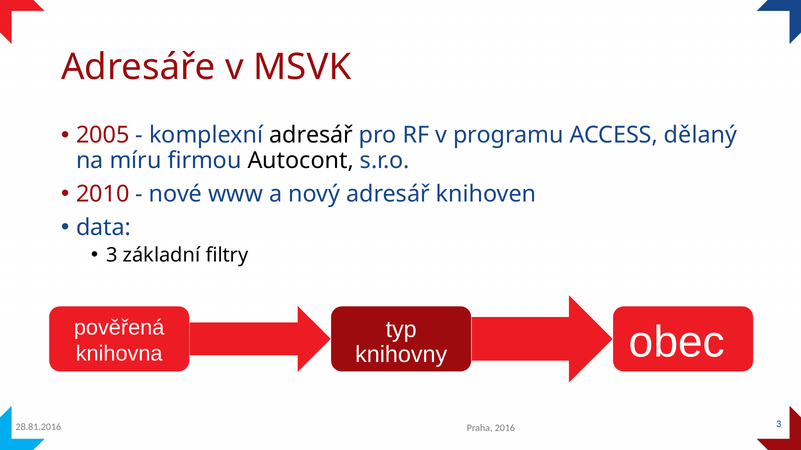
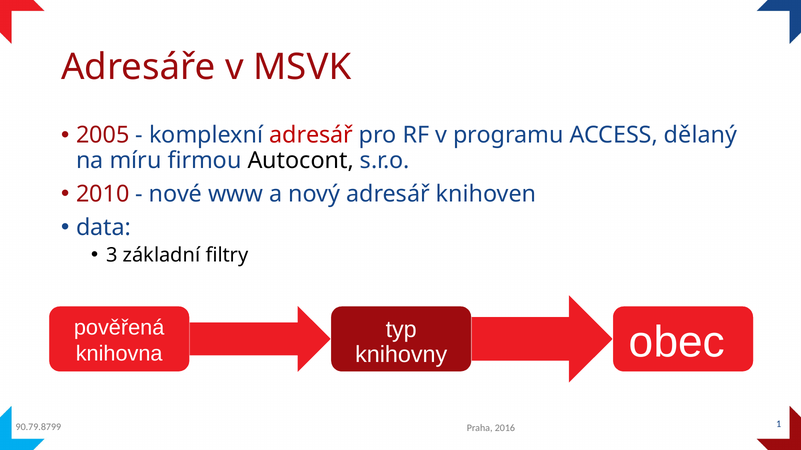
adresář colour: black -> red (311, 135)
28.81.2016: 28.81.2016 -> 90.79.8799 (38, 427)
2016 3: 3 -> 1 (779, 424)
